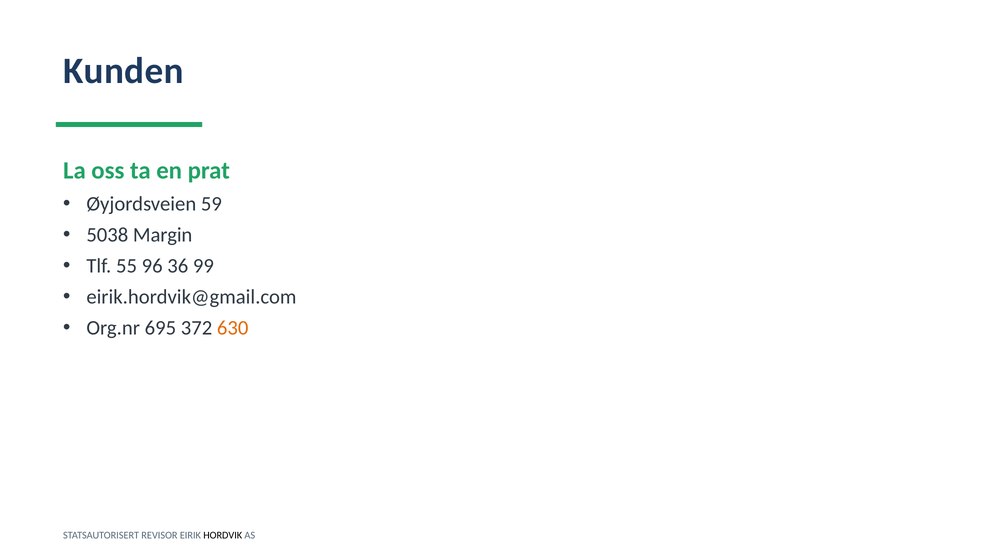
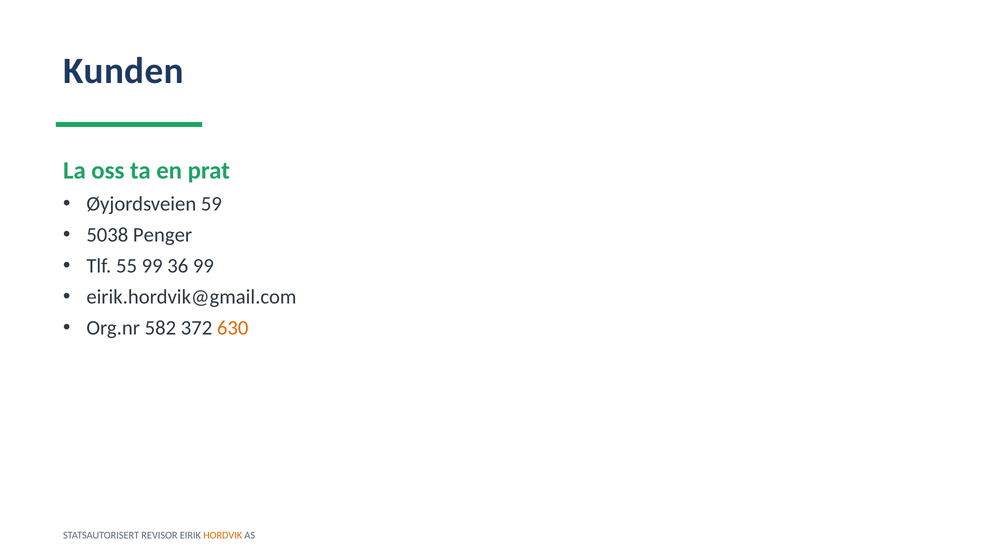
Margin: Margin -> Penger (163, 235)
55 96: 96 -> 99 (152, 266)
695: 695 -> 582 (160, 328)
HORDVIK colour: black -> orange (223, 535)
